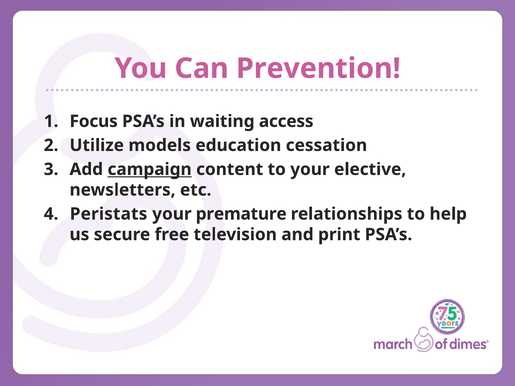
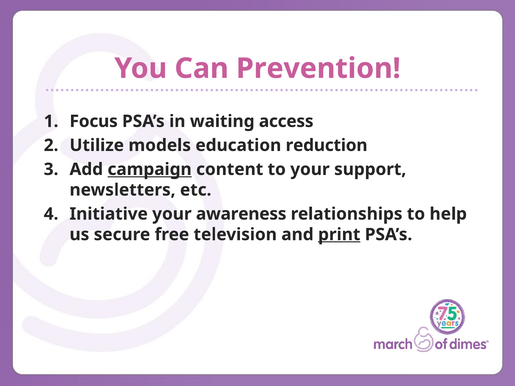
cessation: cessation -> reduction (327, 145)
elective: elective -> support (370, 169)
Peristats: Peristats -> Initiative (109, 214)
premature: premature -> awareness (241, 214)
print underline: none -> present (339, 235)
